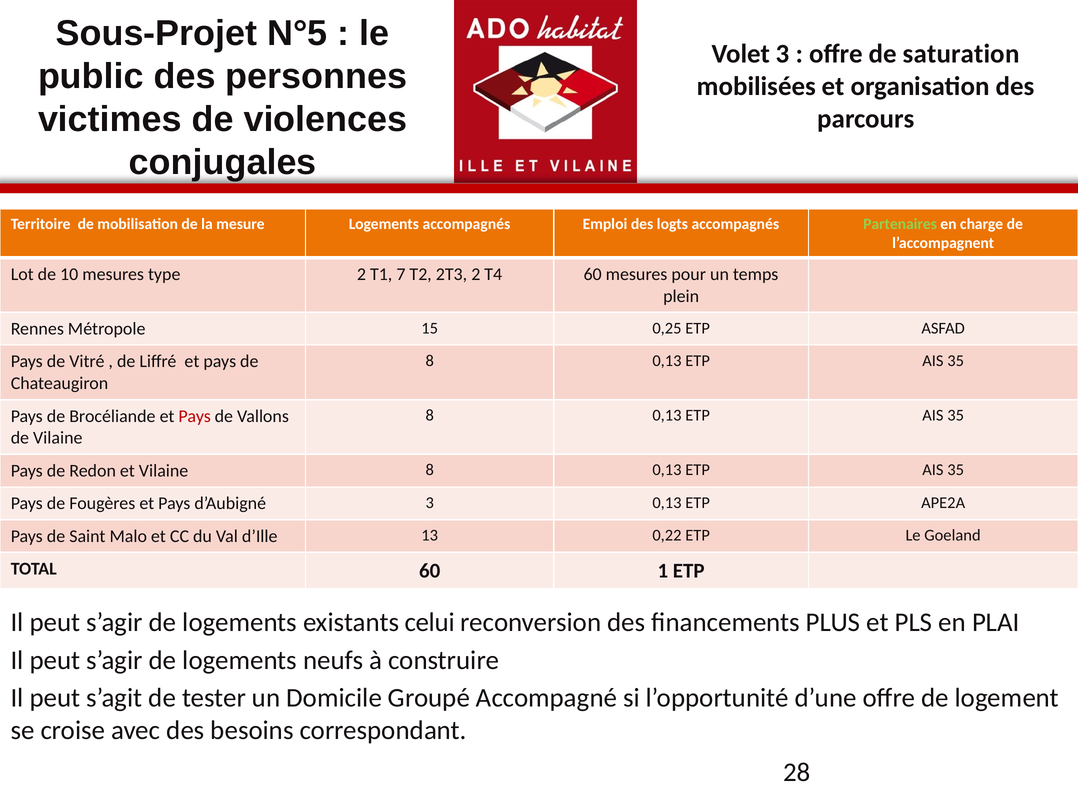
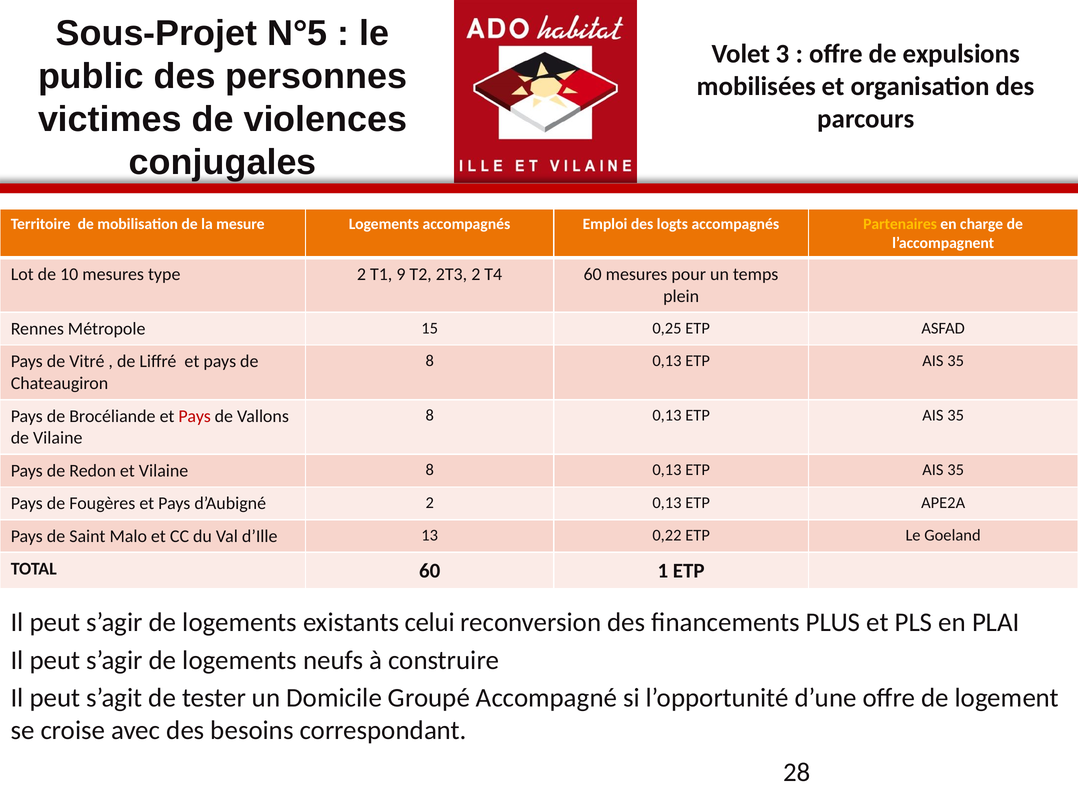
saturation: saturation -> expulsions (961, 54)
Partenaires colour: light green -> yellow (900, 224)
7: 7 -> 9 (401, 274)
d’Aubigné 3: 3 -> 2 (430, 503)
